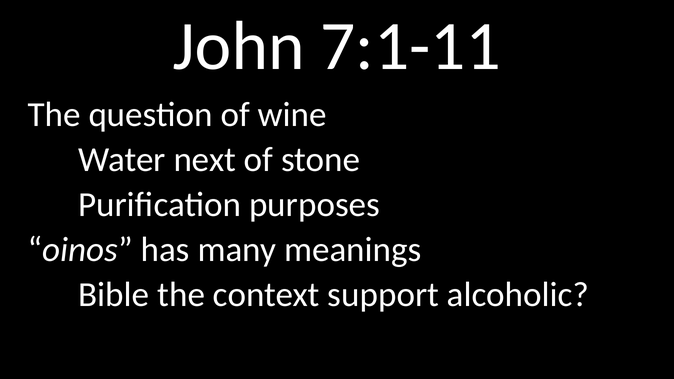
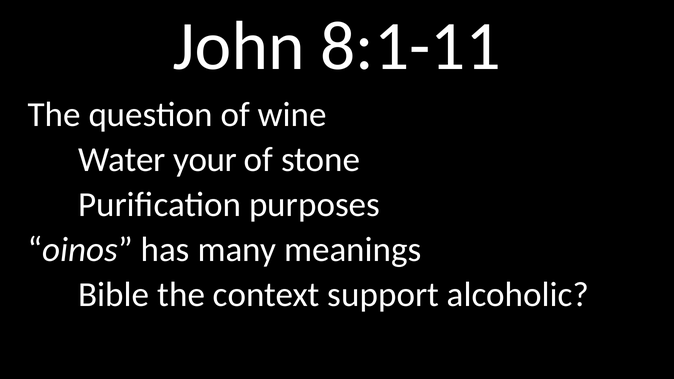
7:1-11: 7:1-11 -> 8:1-11 (411, 46)
next: next -> your (205, 160)
